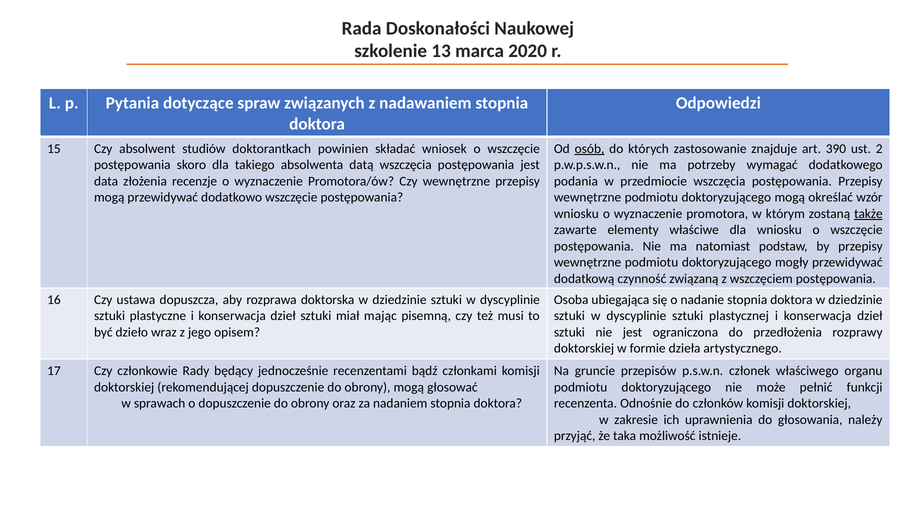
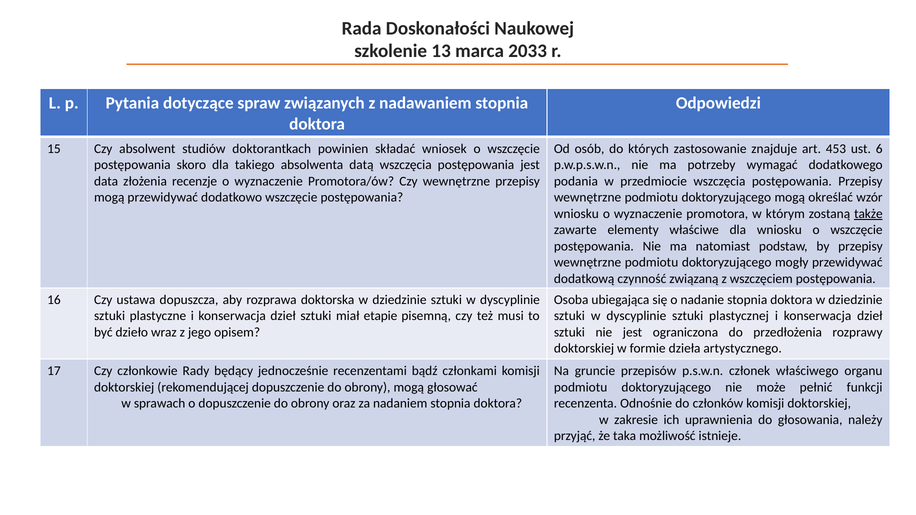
2020: 2020 -> 2033 (528, 51)
osób underline: present -> none (590, 149)
390: 390 -> 453 (836, 149)
2: 2 -> 6 (879, 149)
mając: mając -> etapie (381, 316)
